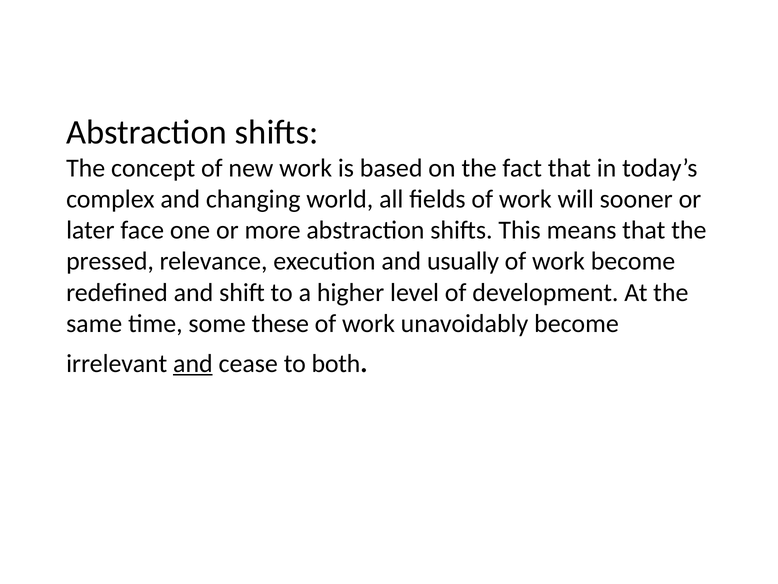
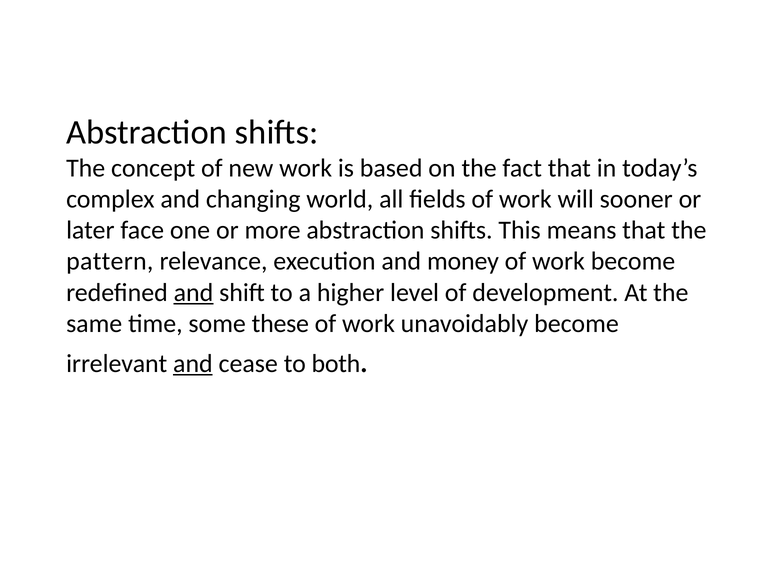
pressed: pressed -> pattern (110, 261)
usually: usually -> money (463, 261)
and underline: none -> present (194, 292)
